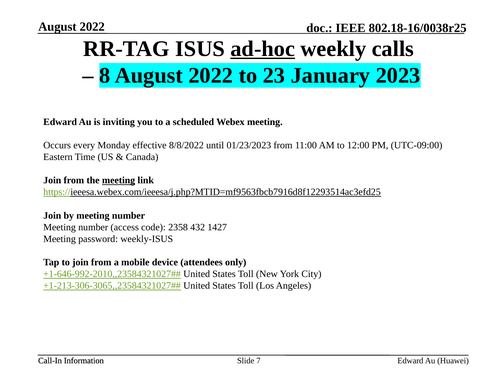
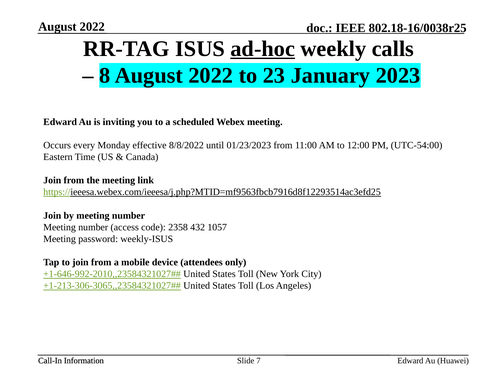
UTC-09:00: UTC-09:00 -> UTC-54:00 (417, 145)
meeting underline: present -> none (119, 181)
1427: 1427 -> 1057 (217, 228)
